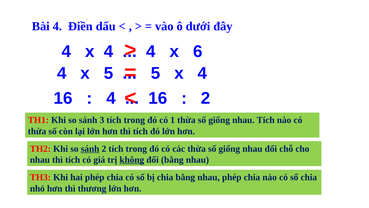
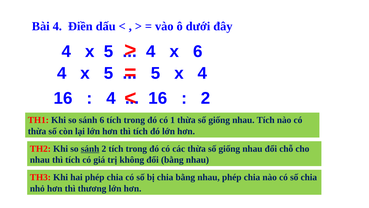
4: 4 -> 5 (109, 51)
sánh 3: 3 -> 6 (102, 120)
không underline: present -> none (132, 160)
